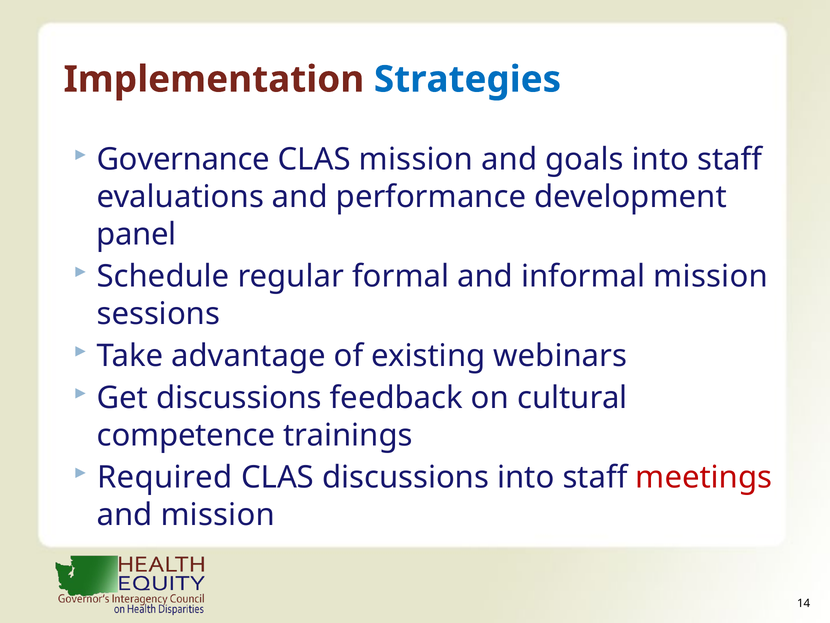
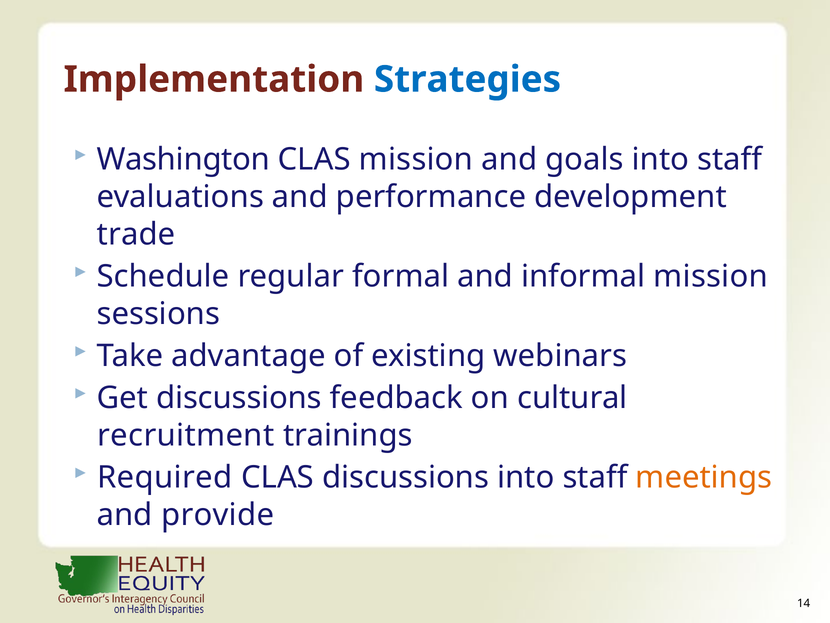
Governance: Governance -> Washington (183, 159)
panel: panel -> trade (136, 234)
competence: competence -> recruitment (186, 435)
meetings colour: red -> orange (704, 477)
and mission: mission -> provide (218, 514)
